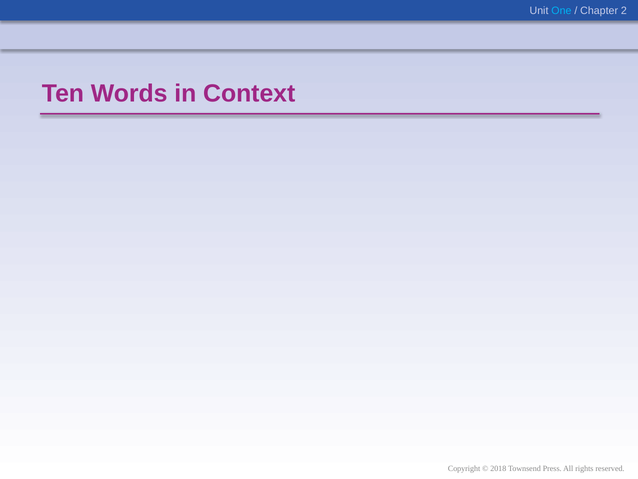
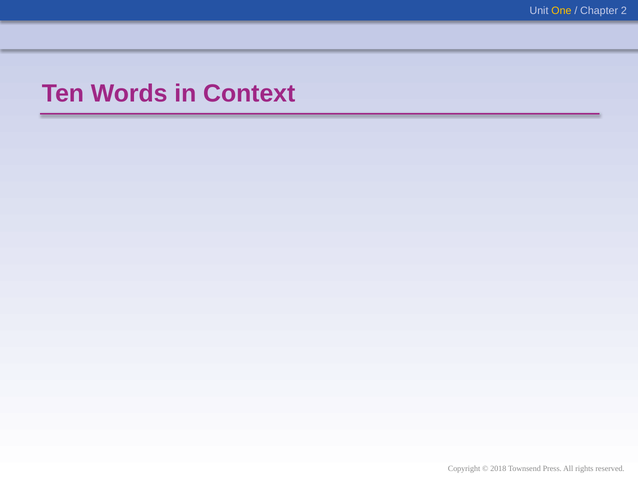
One colour: light blue -> yellow (561, 11)
